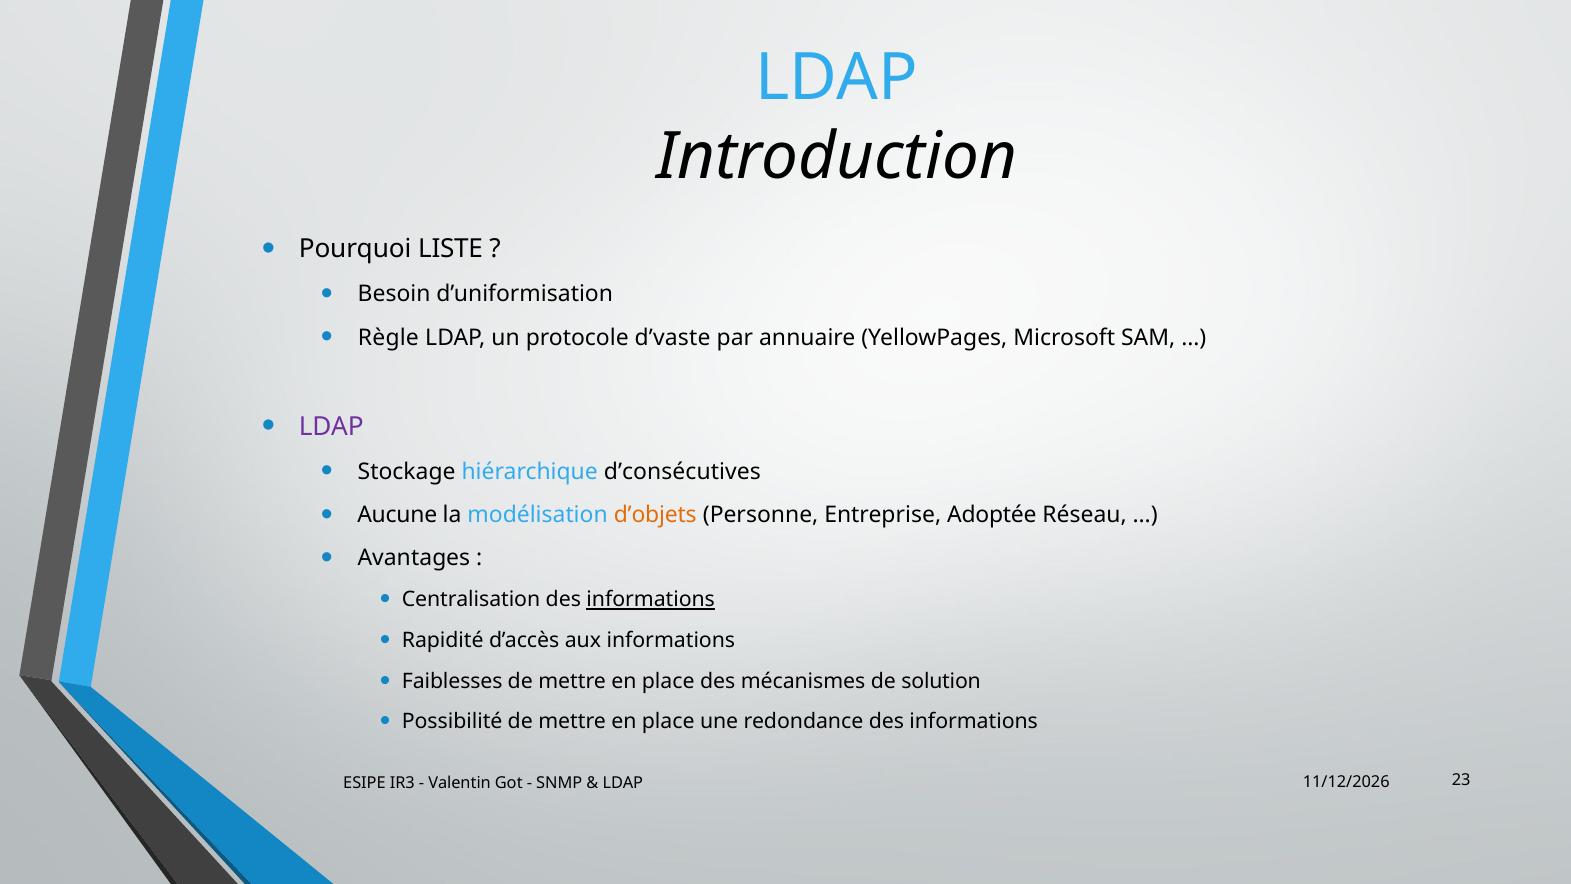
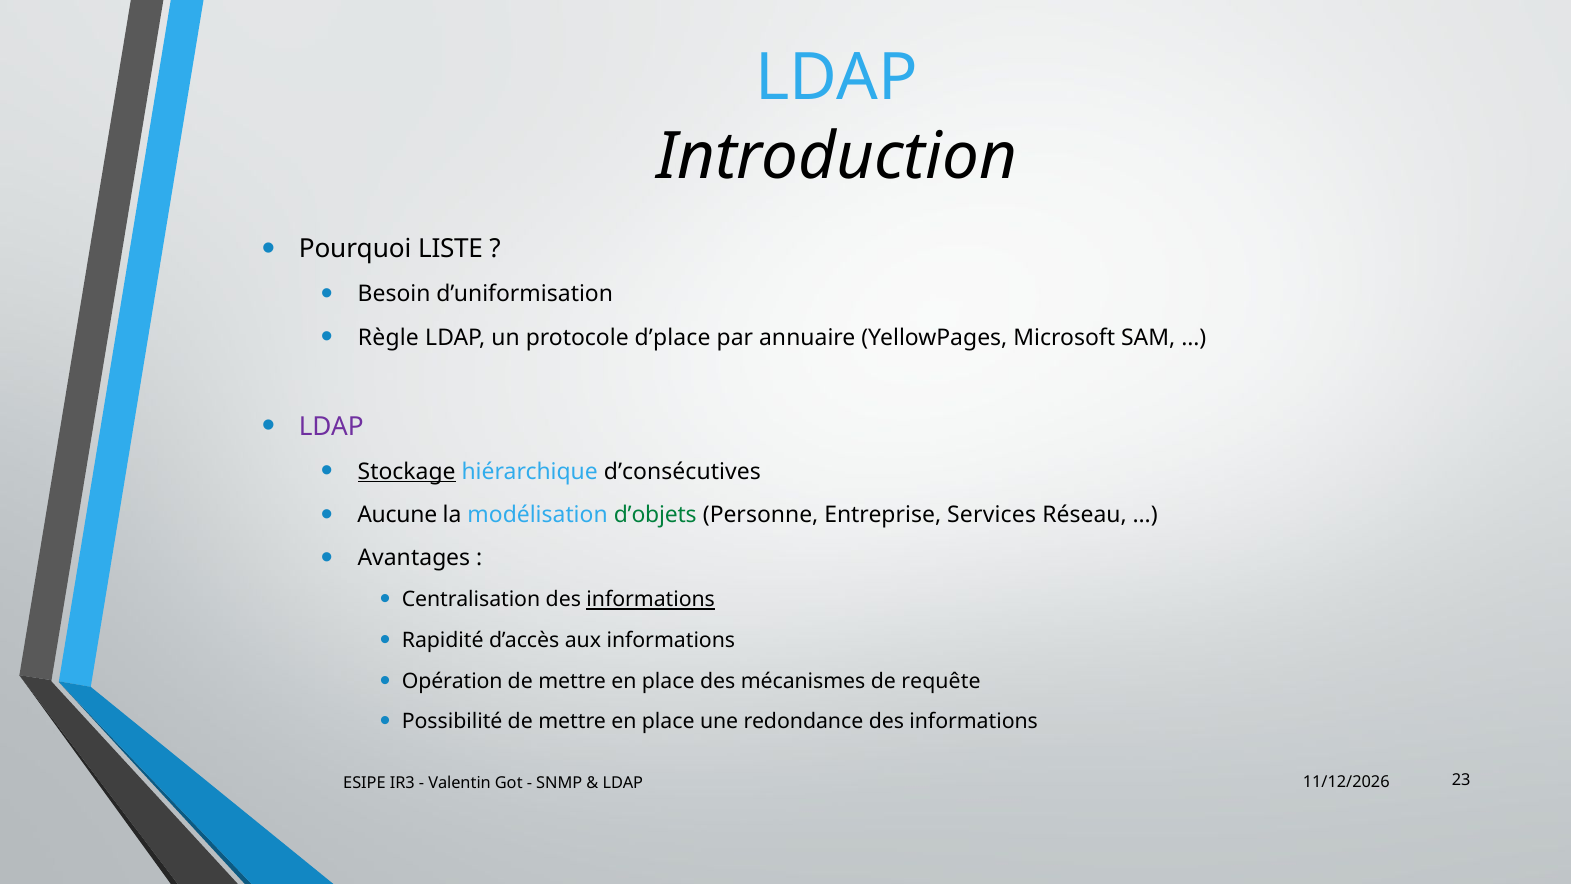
d’vaste: d’vaste -> d’place (673, 337)
Stockage underline: none -> present (407, 472)
d’objets colour: orange -> green (655, 515)
Adoptée: Adoptée -> Services (992, 515)
Faiblesses: Faiblesses -> Opération (452, 681)
solution: solution -> requête (941, 681)
